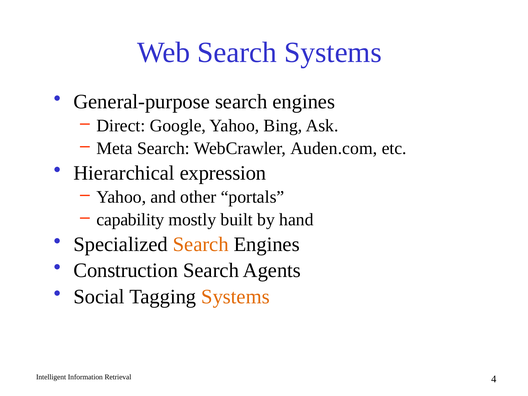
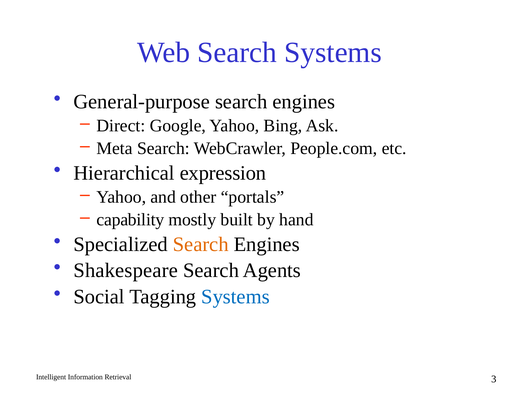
Auden.com: Auden.com -> People.com (334, 148)
Construction: Construction -> Shakespeare (126, 271)
Systems colour: orange -> blue (235, 297)
4: 4 -> 3 (494, 379)
